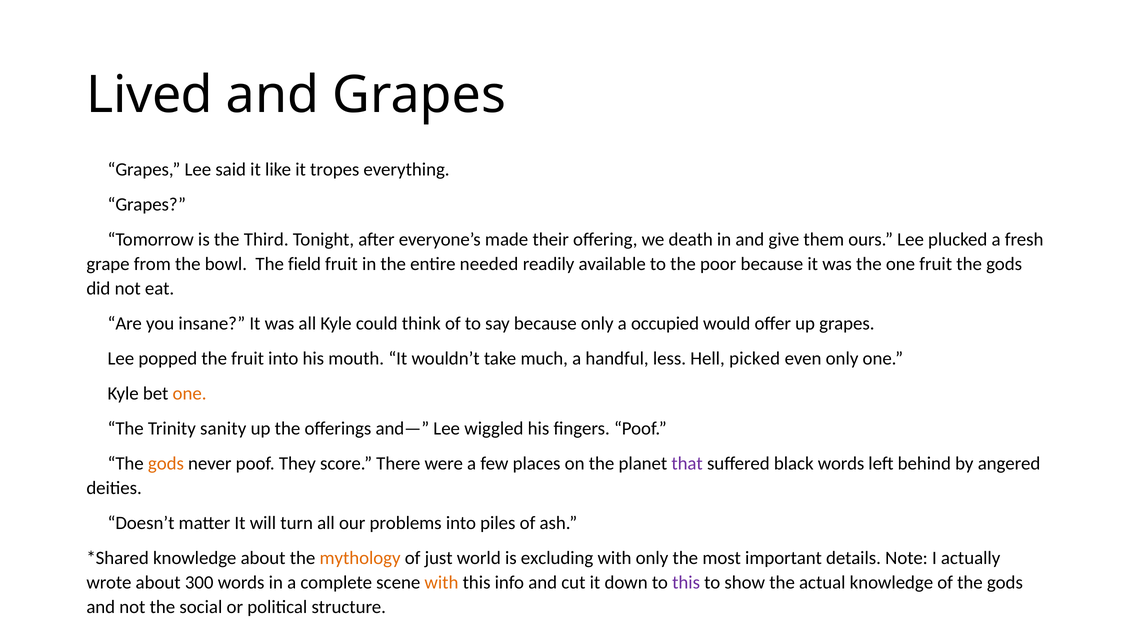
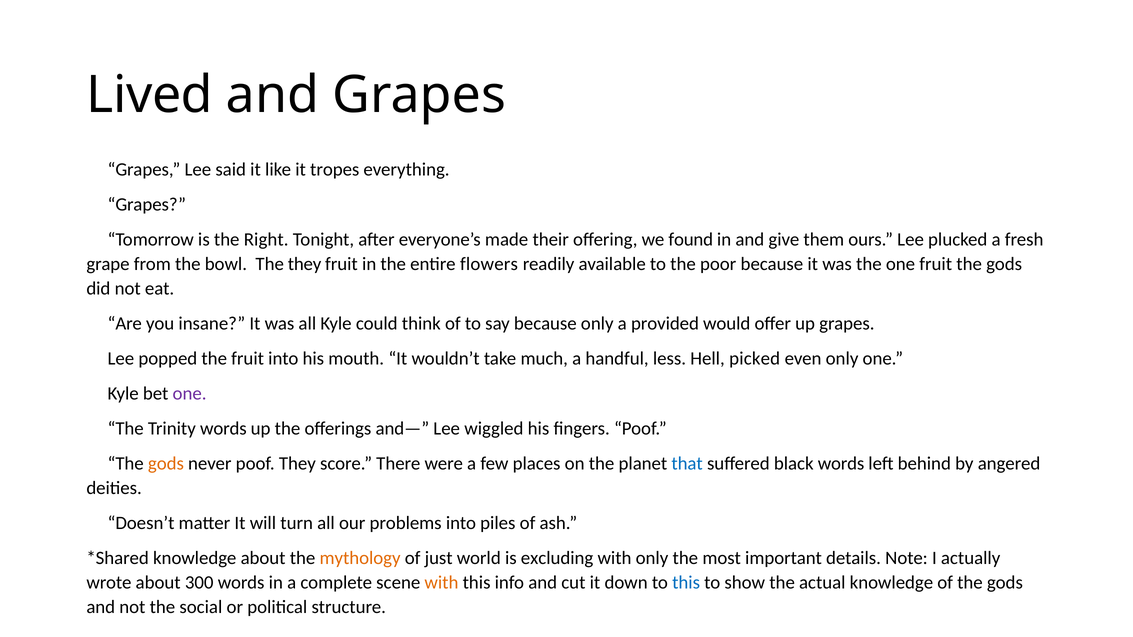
Third: Third -> Right (266, 240)
death: death -> found (691, 240)
The field: field -> they (305, 264)
needed: needed -> flowers (489, 264)
occupied: occupied -> provided (665, 324)
one colour: orange -> purple (190, 394)
Trinity sanity: sanity -> words (223, 429)
that colour: purple -> blue (687, 464)
this colour: purple -> blue (686, 583)
